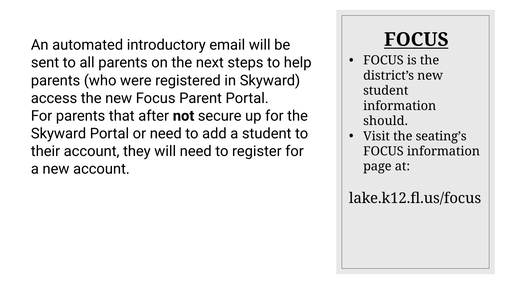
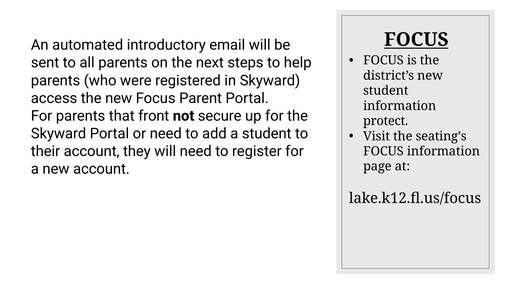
after: after -> front (154, 116)
should: should -> protect (386, 121)
